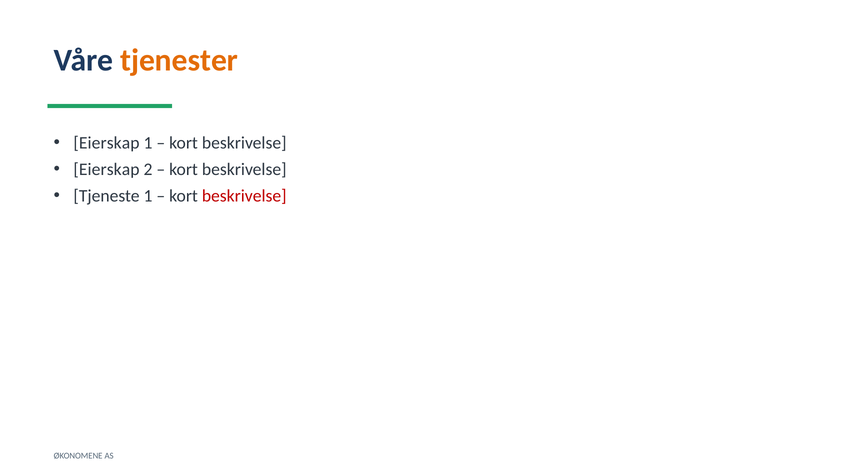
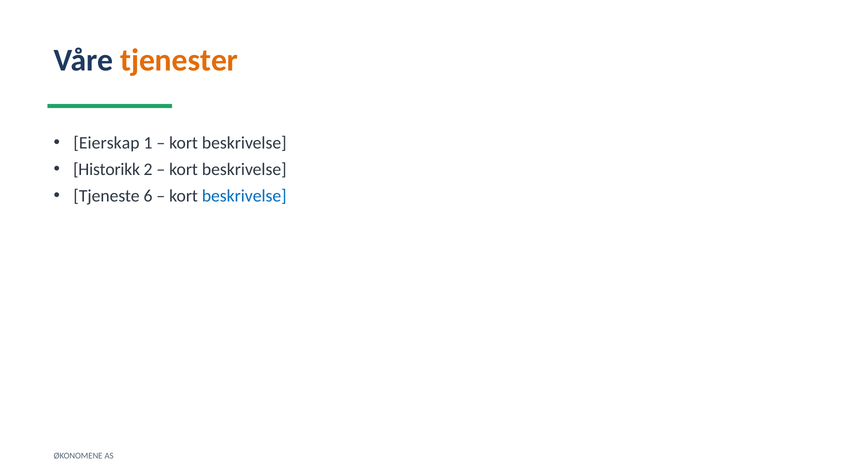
Eierskap: Eierskap -> Historikk (107, 169)
Tjeneste 1: 1 -> 6 (148, 196)
beskrivelse colour: red -> blue (244, 196)
